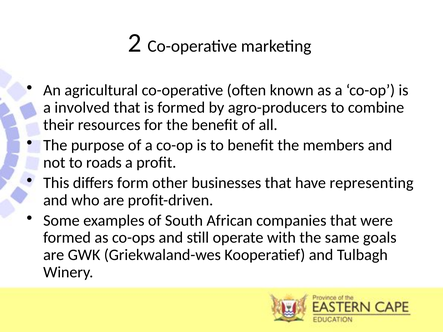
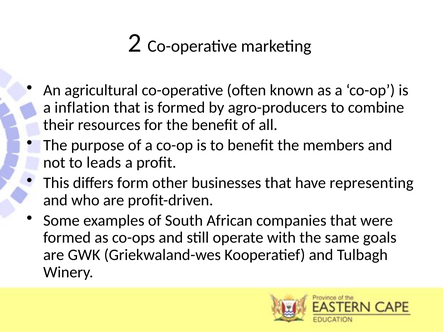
involved: involved -> inflation (82, 108)
roads: roads -> leads (104, 163)
